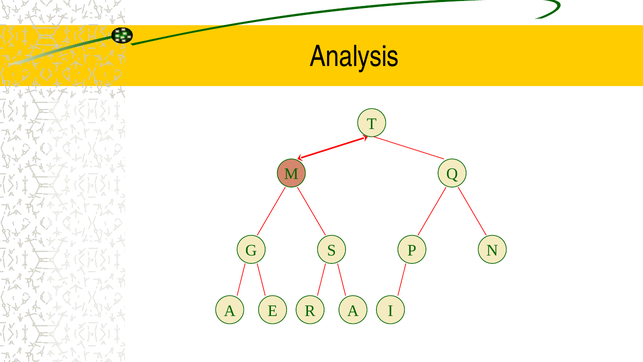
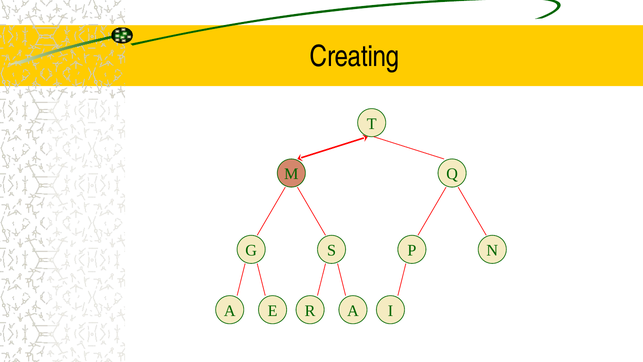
Analysis: Analysis -> Creating (355, 56)
